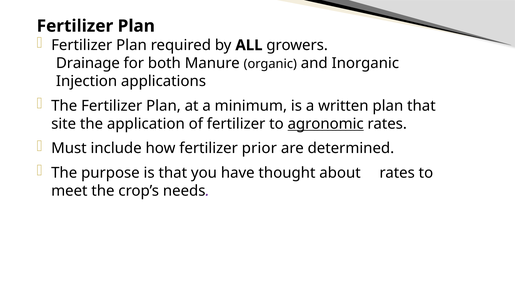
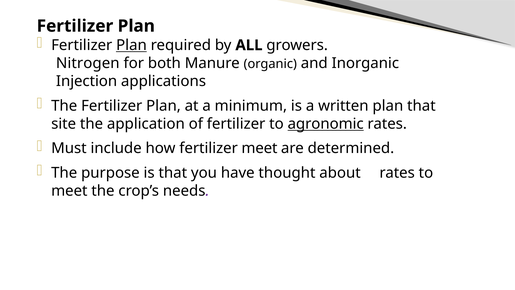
Plan underline: none -> present (131, 45)
Drainage: Drainage -> Nitrogen (88, 63)
fertilizer prior: prior -> meet (259, 148)
